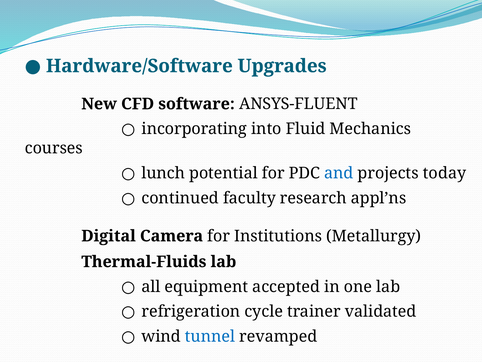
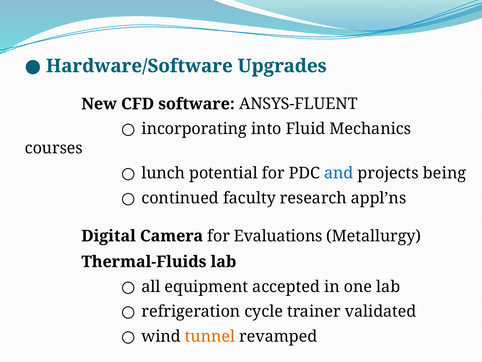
today: today -> being (445, 173)
Institutions: Institutions -> Evaluations (278, 236)
tunnel colour: blue -> orange (210, 336)
